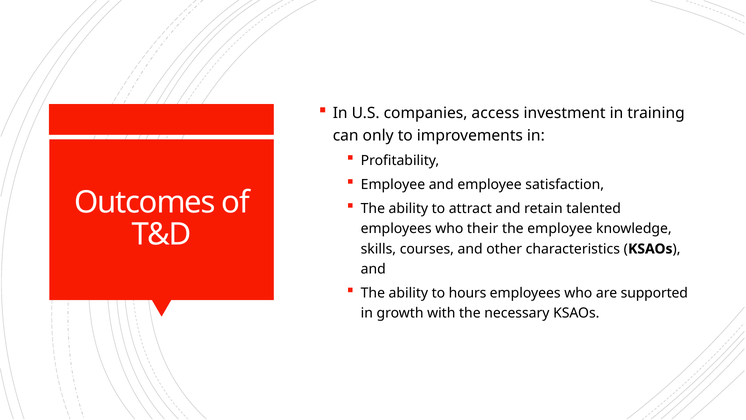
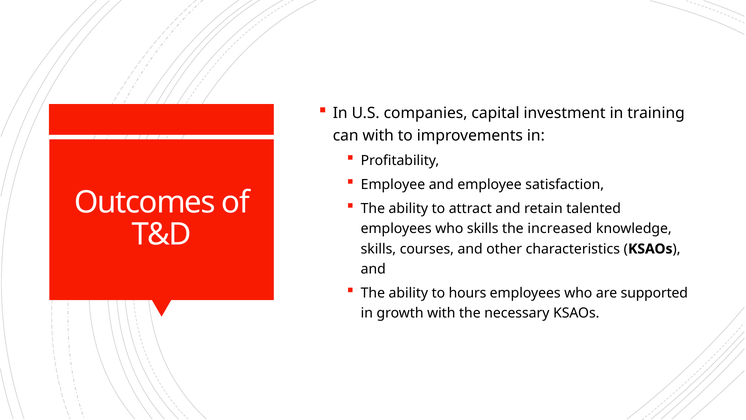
access: access -> capital (496, 113)
can only: only -> with (378, 136)
who their: their -> skills (483, 229)
the employee: employee -> increased (560, 229)
